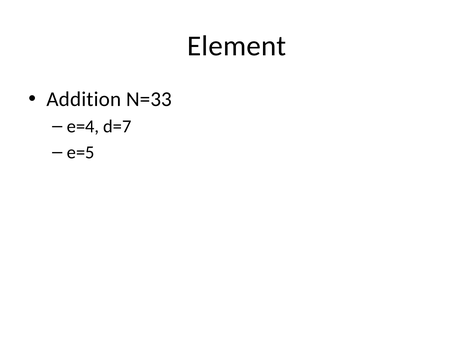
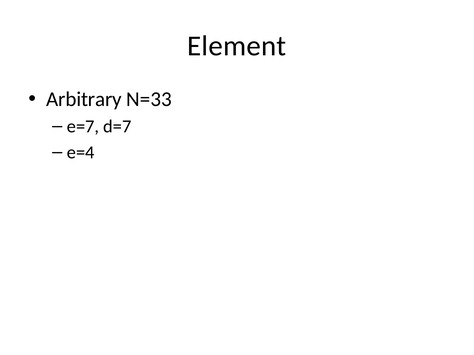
Addition: Addition -> Arbitrary (84, 99)
e=4: e=4 -> e=7 (83, 127)
e=5: e=5 -> e=4 (81, 152)
